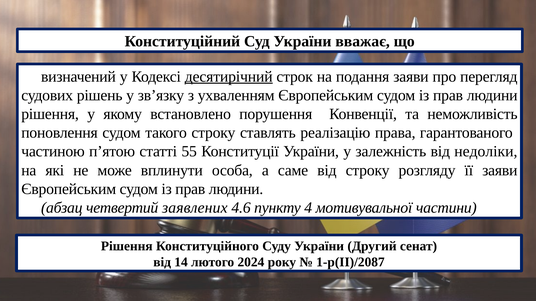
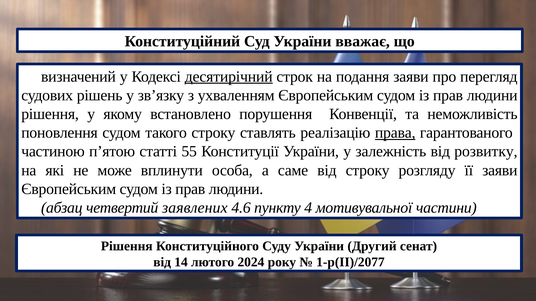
права underline: none -> present (395, 133)
недоліки: недоліки -> розвитку (486, 152)
1-р(ІІ)/2087: 1-р(ІІ)/2087 -> 1-р(ІІ)/2077 (350, 262)
